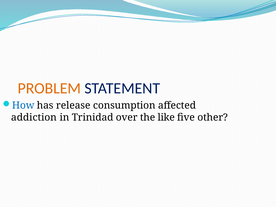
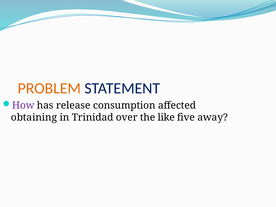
How colour: blue -> purple (23, 105)
addiction: addiction -> obtaining (34, 117)
other: other -> away (213, 117)
